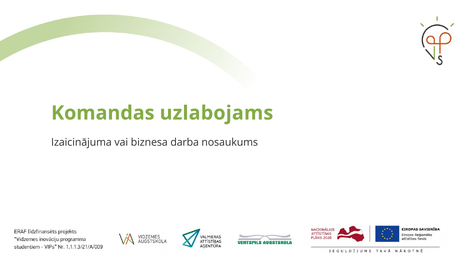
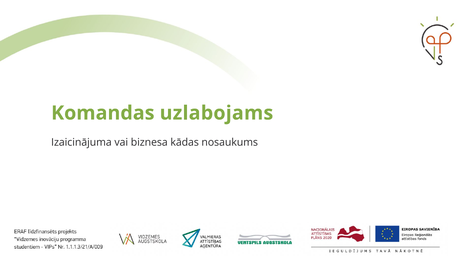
darba: darba -> kādas (185, 142)
